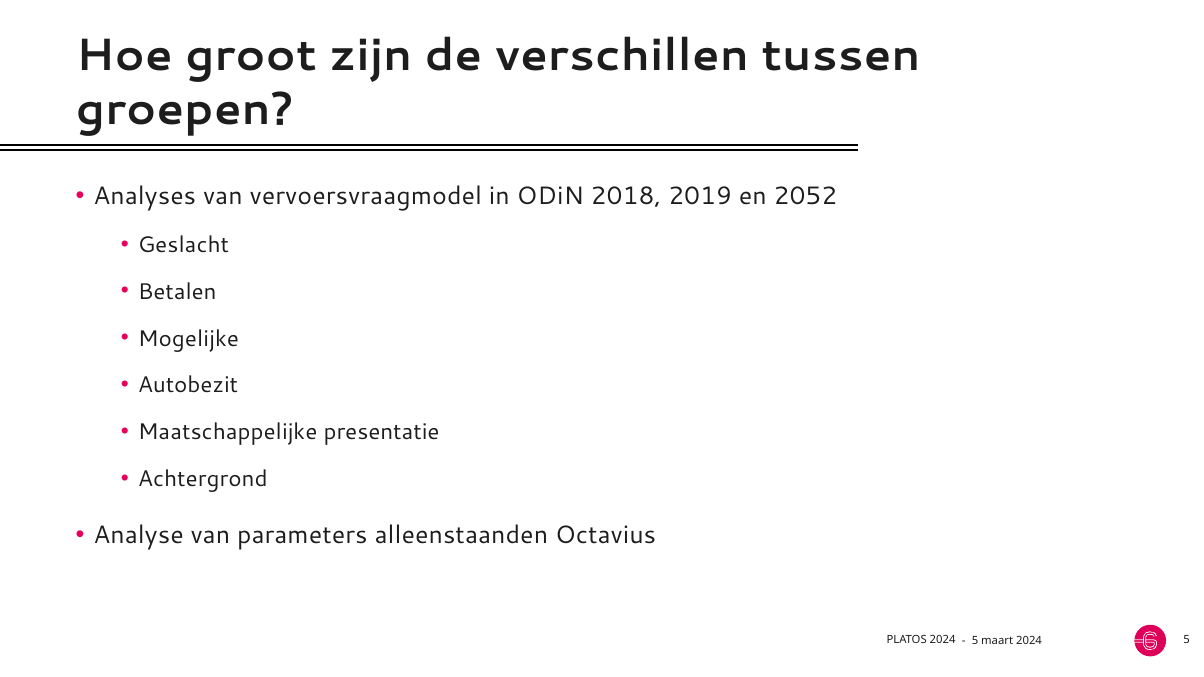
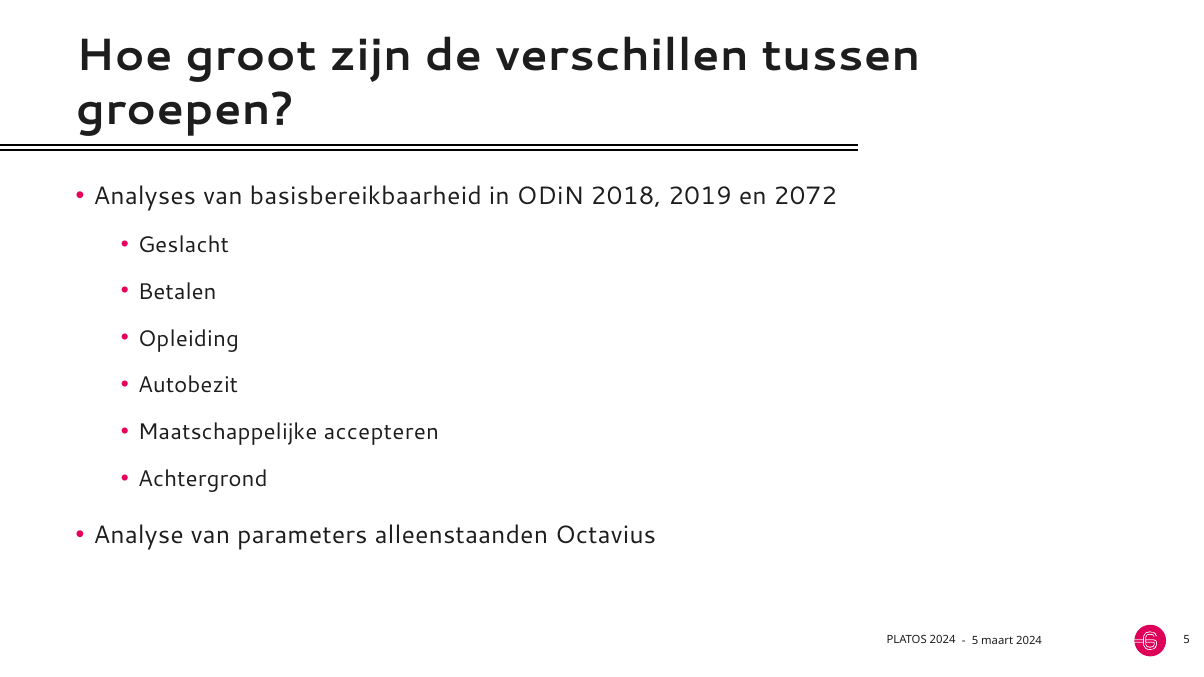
vervoersvraagmodel: vervoersvraagmodel -> basisbereikbaarheid (366, 197)
2052: 2052 -> 2072 (805, 197)
Mogelijke: Mogelijke -> Opleiding (188, 339)
presentatie: presentatie -> accepteren (381, 432)
